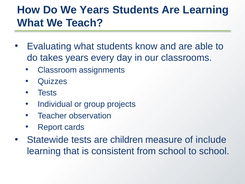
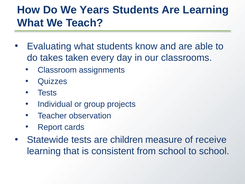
takes years: years -> taken (77, 58)
include: include -> receive (211, 140)
